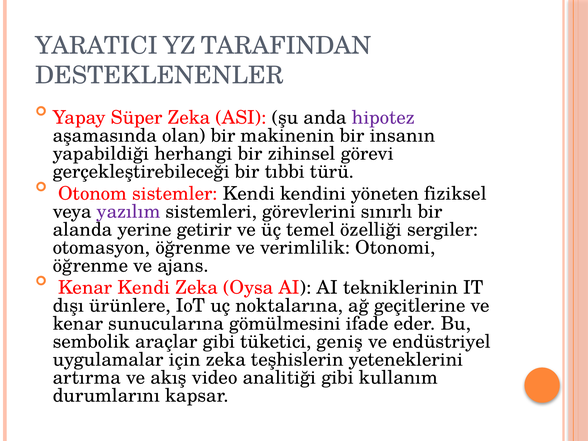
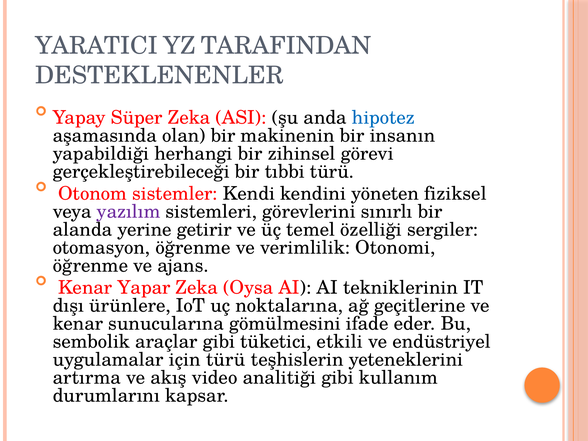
hipotez colour: purple -> blue (383, 118)
Kenar Kendi: Kendi -> Yapar (144, 288)
geniş: geniş -> etkili (340, 342)
için zeka: zeka -> türü (226, 360)
